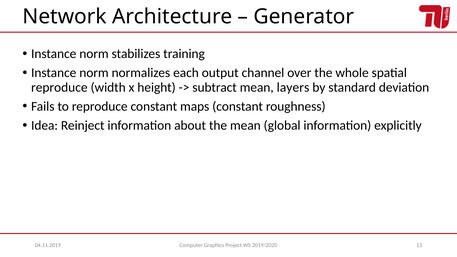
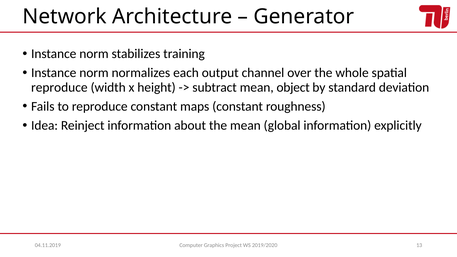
layers: layers -> object (293, 87)
